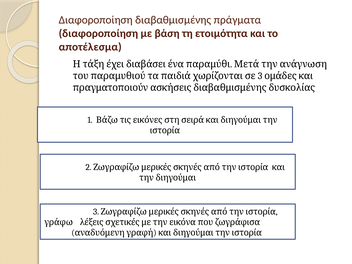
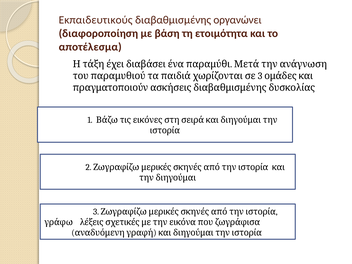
Διαφοροποίηση: Διαφοροποίηση -> Εκπαιδευτικούς (96, 20)
πράγματα: πράγματα -> οργανώνει (237, 20)
